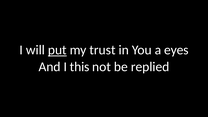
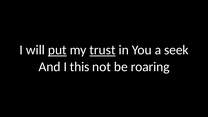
trust underline: none -> present (103, 50)
eyes: eyes -> seek (176, 50)
replied: replied -> roaring (150, 67)
